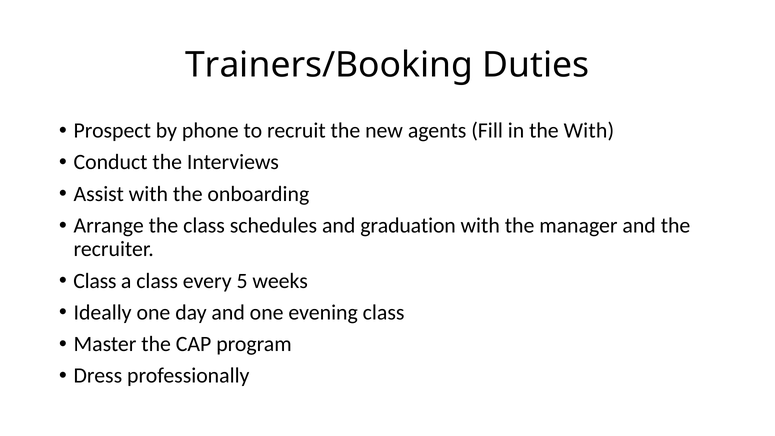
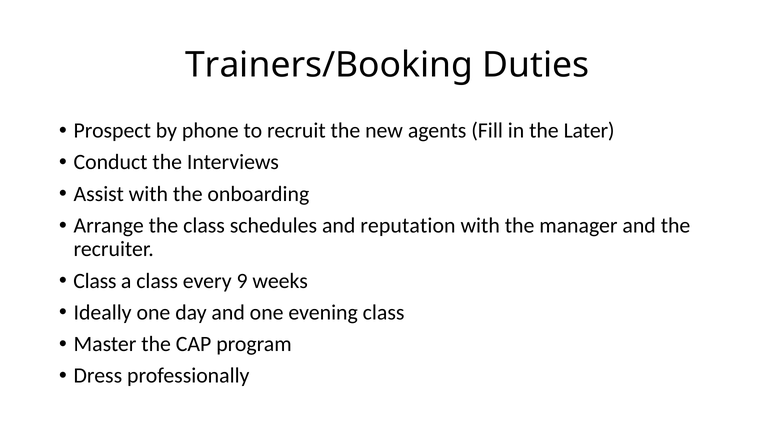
the With: With -> Later (589, 131)
graduation: graduation -> reputation (408, 226)
5: 5 -> 9 (242, 281)
